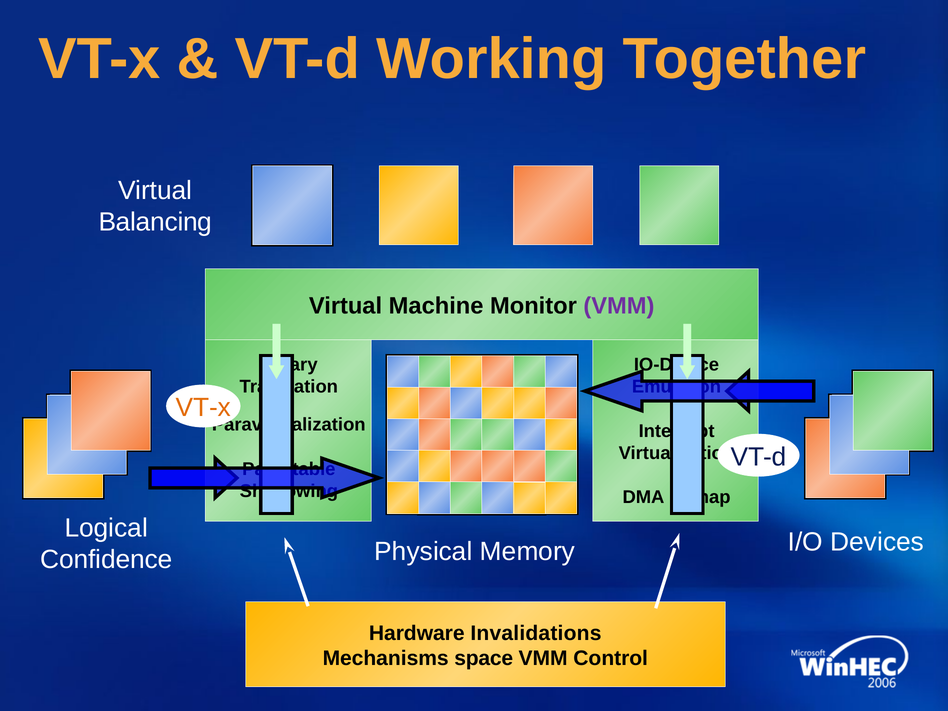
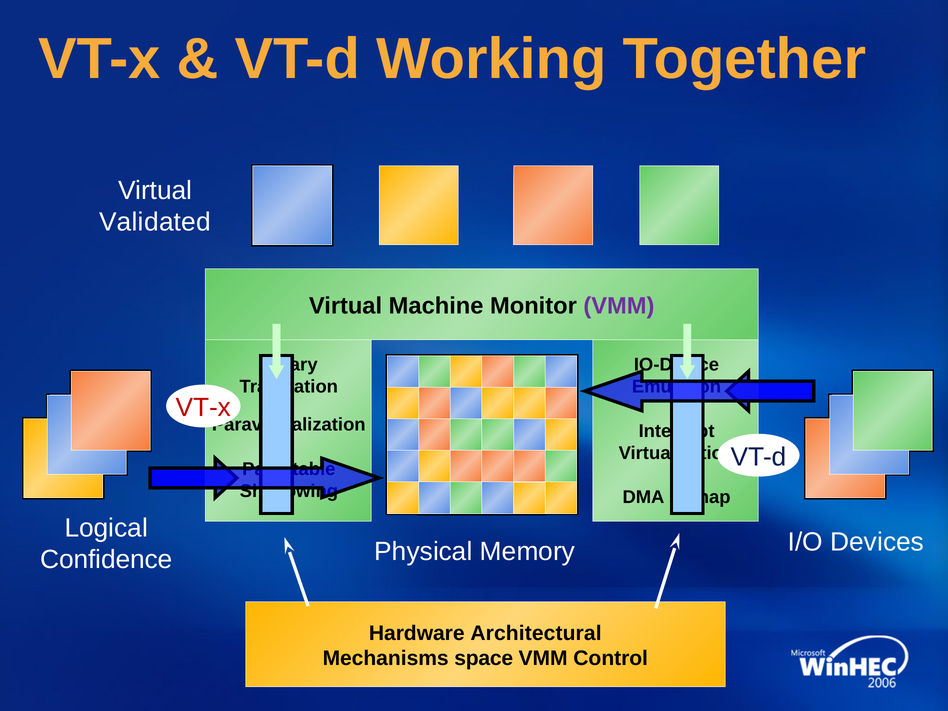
Balancing: Balancing -> Validated (155, 222)
VT-x colour: orange -> red (203, 408)
Invalidations: Invalidations -> Architectural (536, 633)
